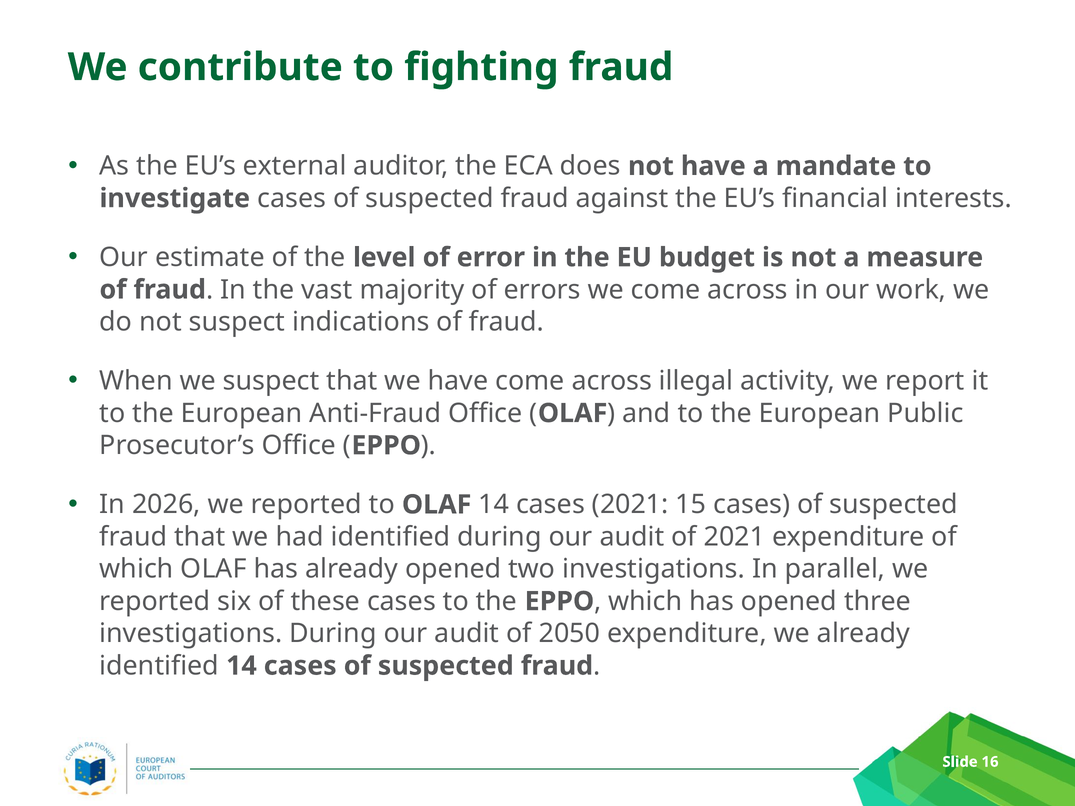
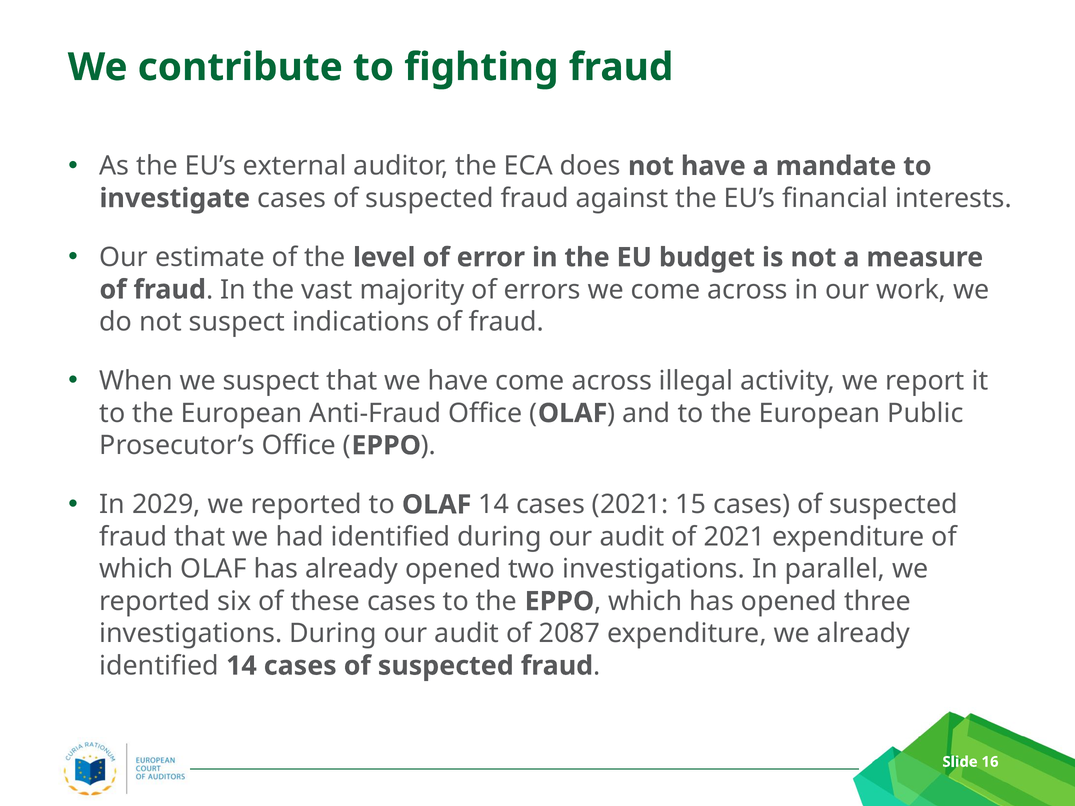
2026: 2026 -> 2029 (166, 505)
2050: 2050 -> 2087 (569, 634)
